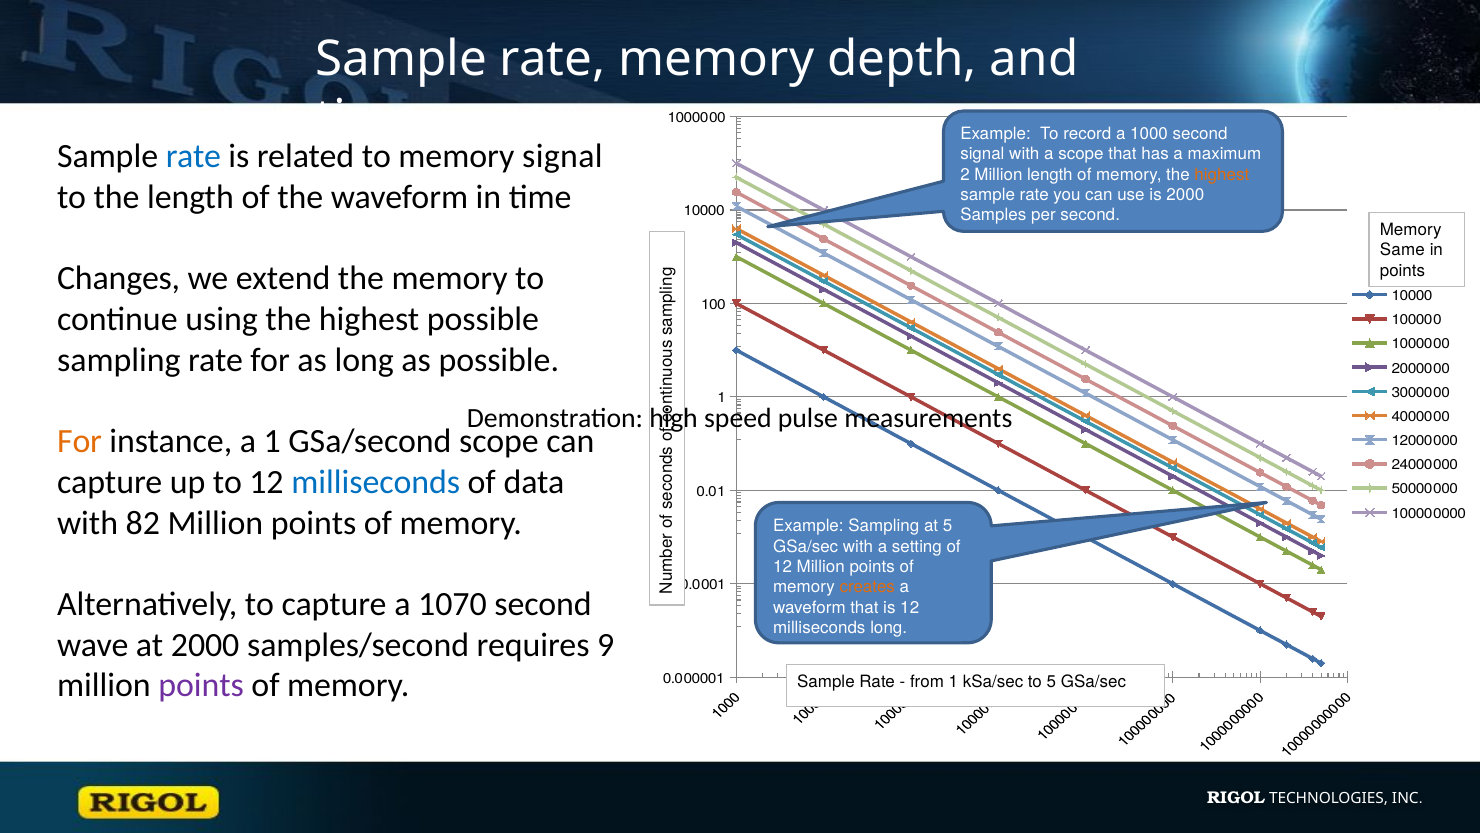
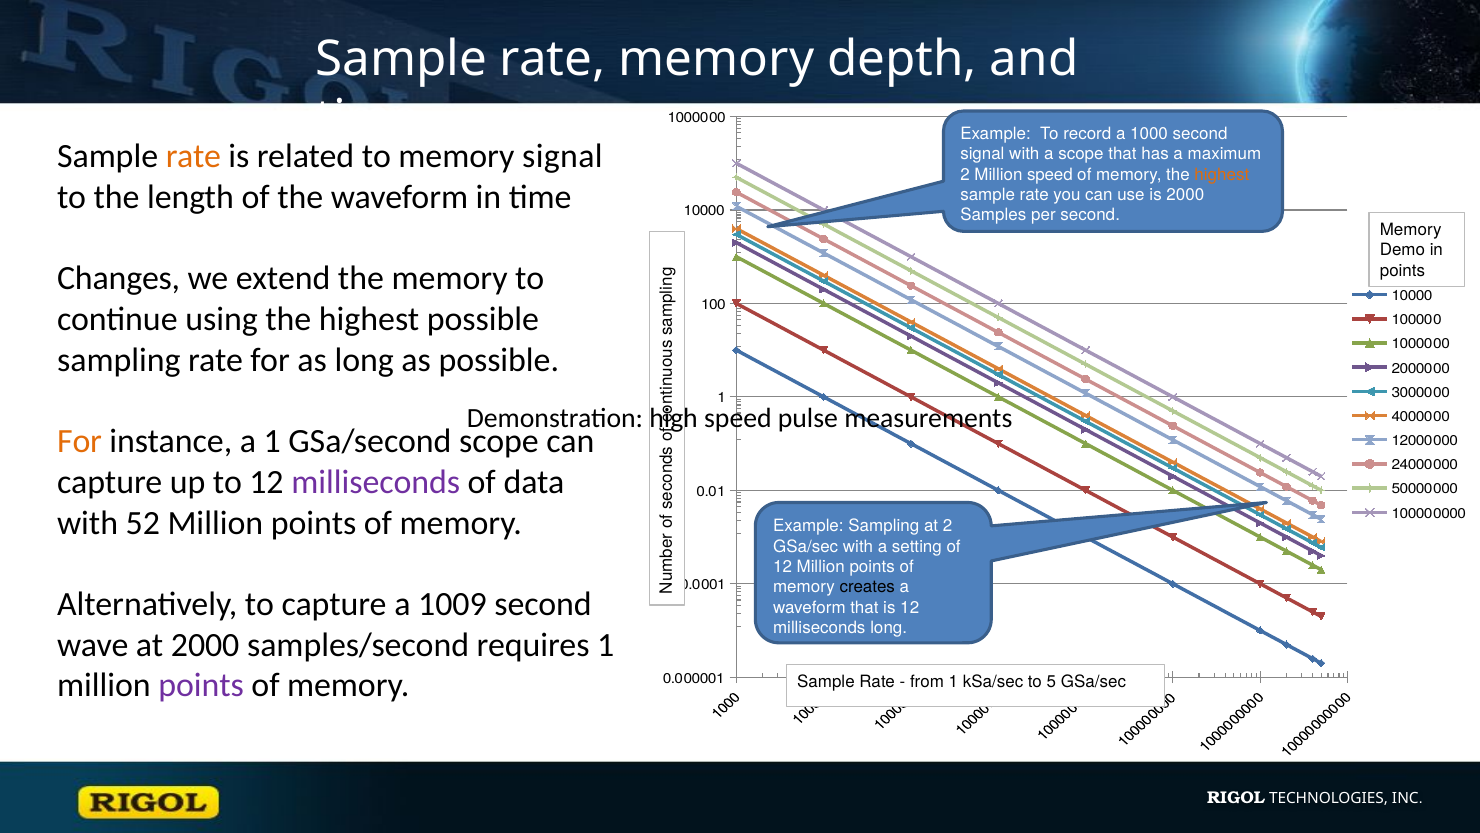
rate colour: blue -> orange (193, 156)
Million length: length -> speed (1050, 174)
Same: Same -> Demo (1402, 250)
milliseconds colour: blue -> purple (376, 482)
82: 82 -> 52 (143, 523)
at 5: 5 -> 2 (948, 526)
creates colour: orange -> black (867, 587)
1070: 1070 -> 1009 (452, 604)
requires 9: 9 -> 1 (606, 645)
